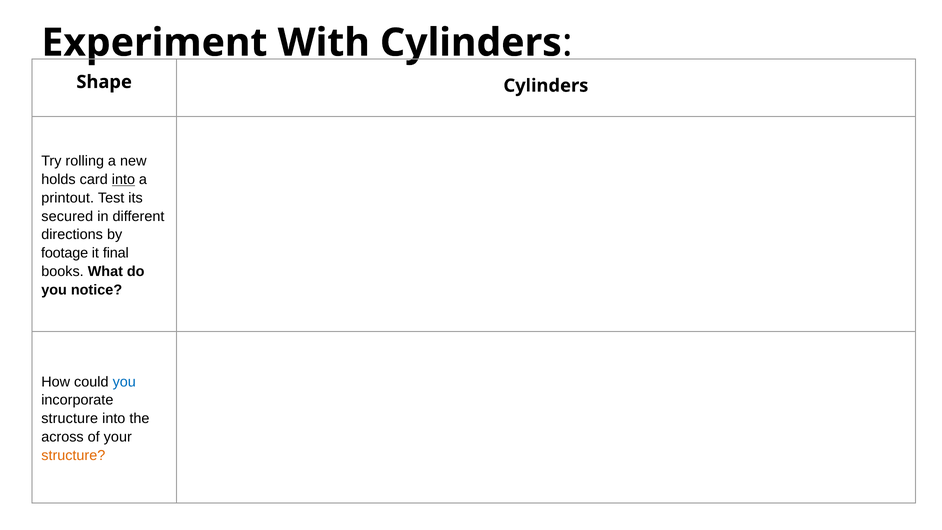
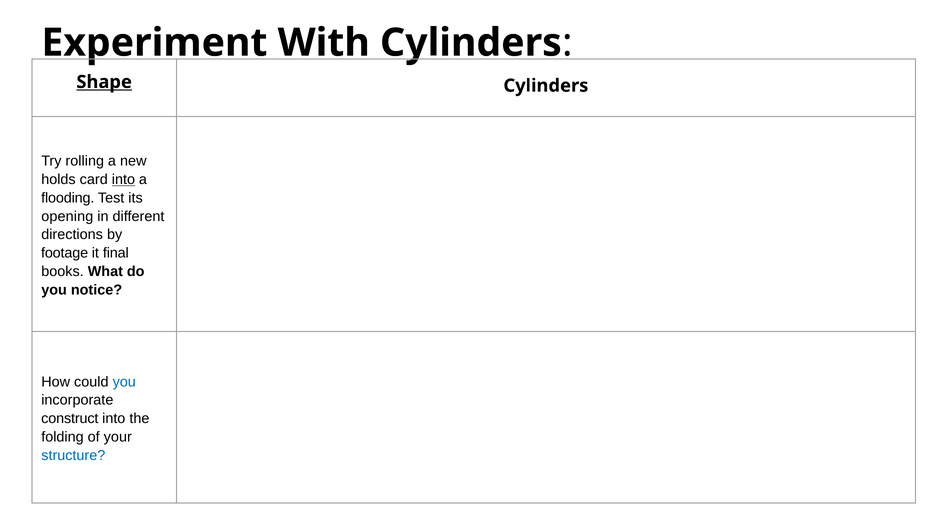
Shape underline: none -> present (104, 82)
printout: printout -> flooding (68, 198)
secured: secured -> opening (67, 216)
structure: structure -> construct (70, 419)
across: across -> folding (62, 437)
structure colour: orange -> blue (73, 455)
